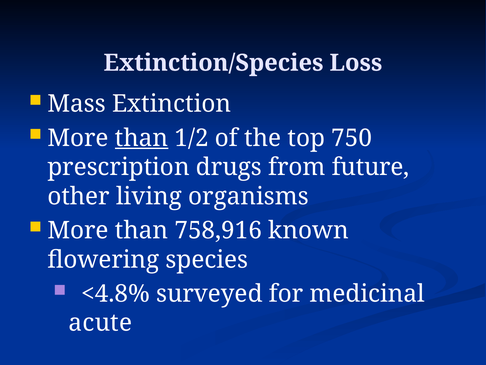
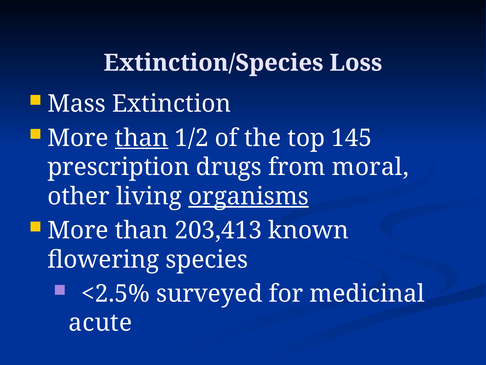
750: 750 -> 145 (352, 138)
future: future -> moral (370, 167)
organisms underline: none -> present (248, 196)
758,916: 758,916 -> 203,413 (218, 230)
<4.8%: <4.8% -> <2.5% (116, 293)
